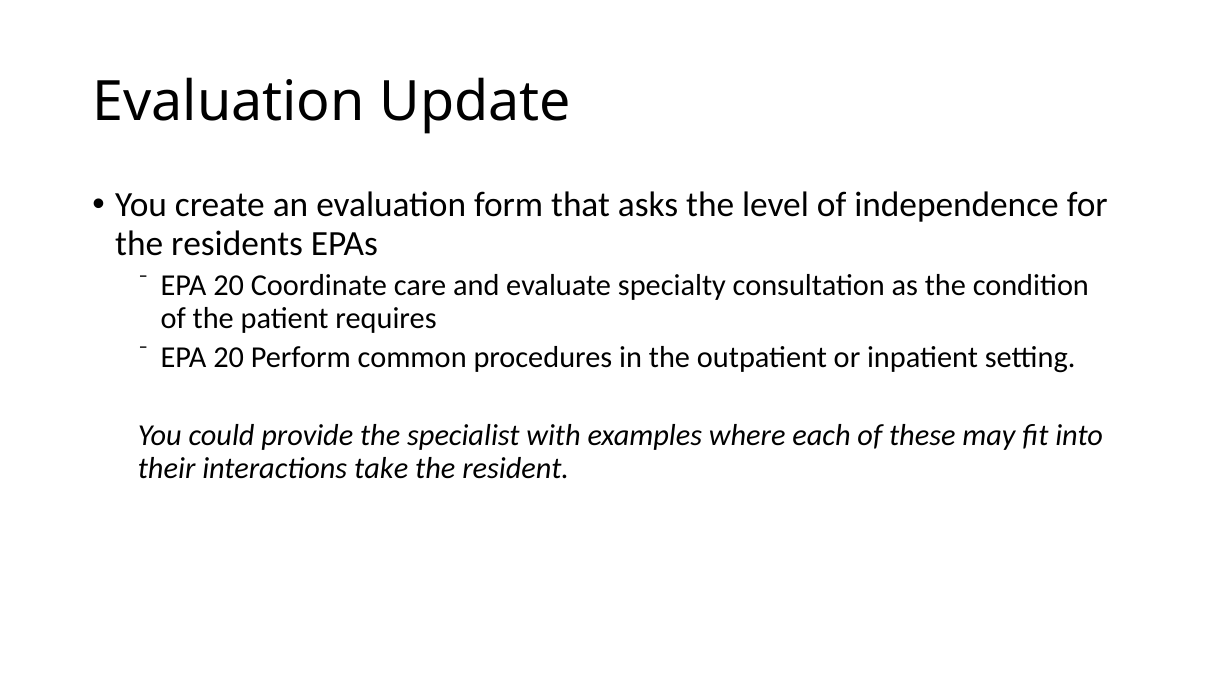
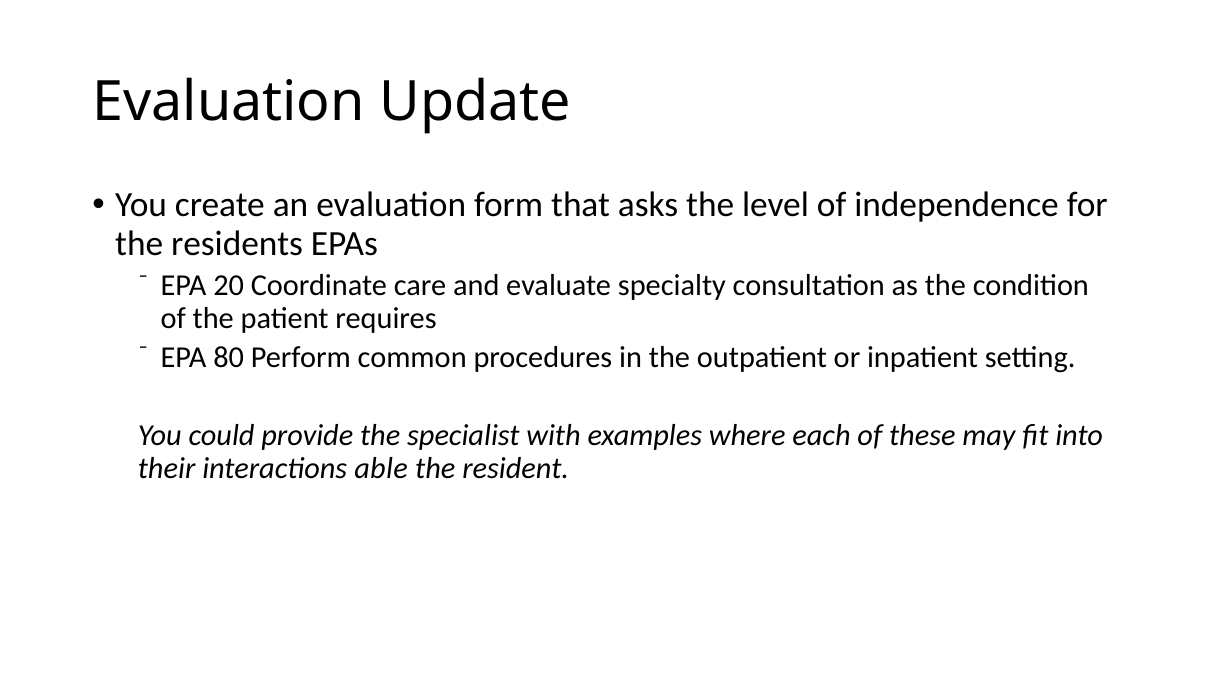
20: 20 -> 80 (229, 357)
take: take -> able (381, 468)
